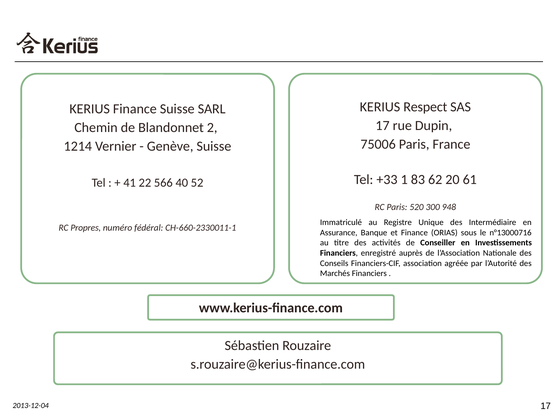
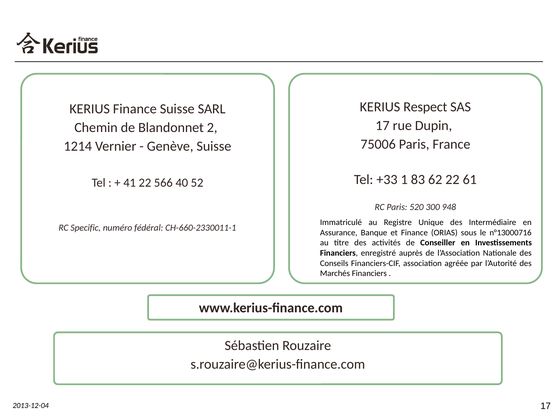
62 20: 20 -> 22 (452, 180)
Propres: Propres -> Specific (86, 228)
